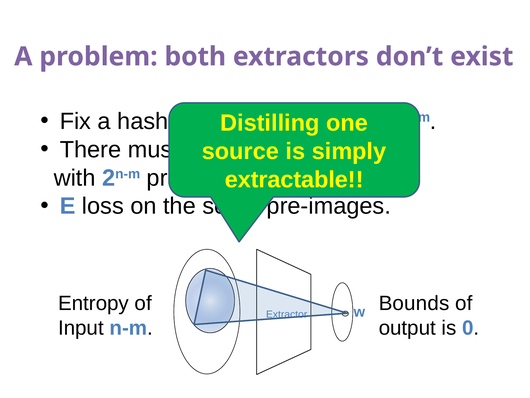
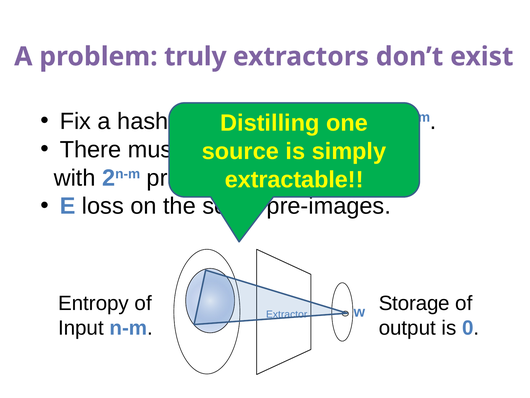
both: both -> truly (195, 57)
Bounds: Bounds -> Storage (414, 303)
